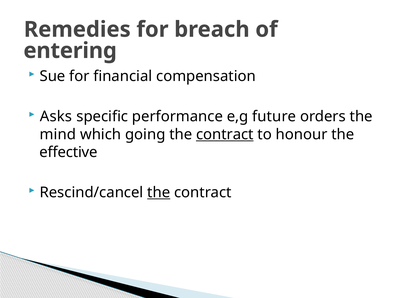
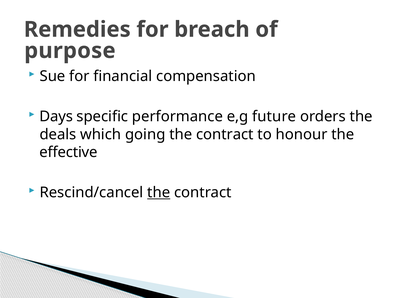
entering: entering -> purpose (70, 51)
Asks: Asks -> Days (56, 116)
mind: mind -> deals (58, 134)
contract underline: present -> none (225, 134)
